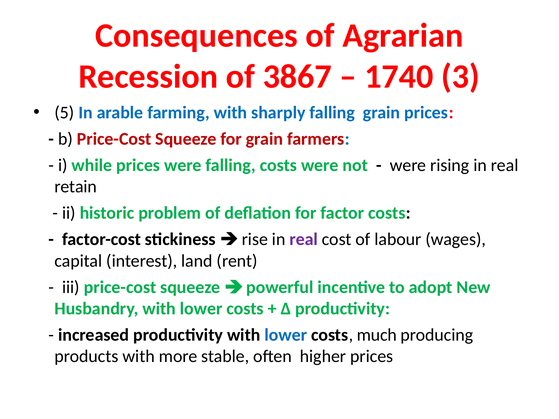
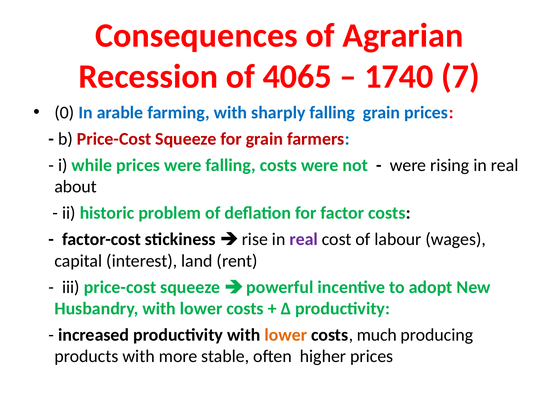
3867: 3867 -> 4065 (297, 76)
3: 3 -> 7 (461, 76)
5: 5 -> 0 (64, 113)
retain: retain -> about (76, 187)
lower colour: blue -> orange (286, 335)
